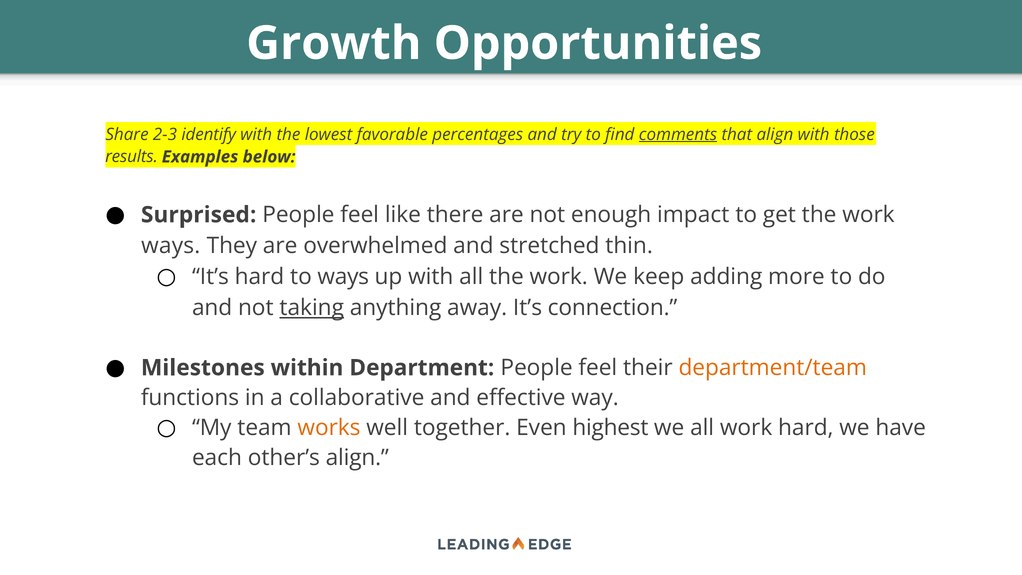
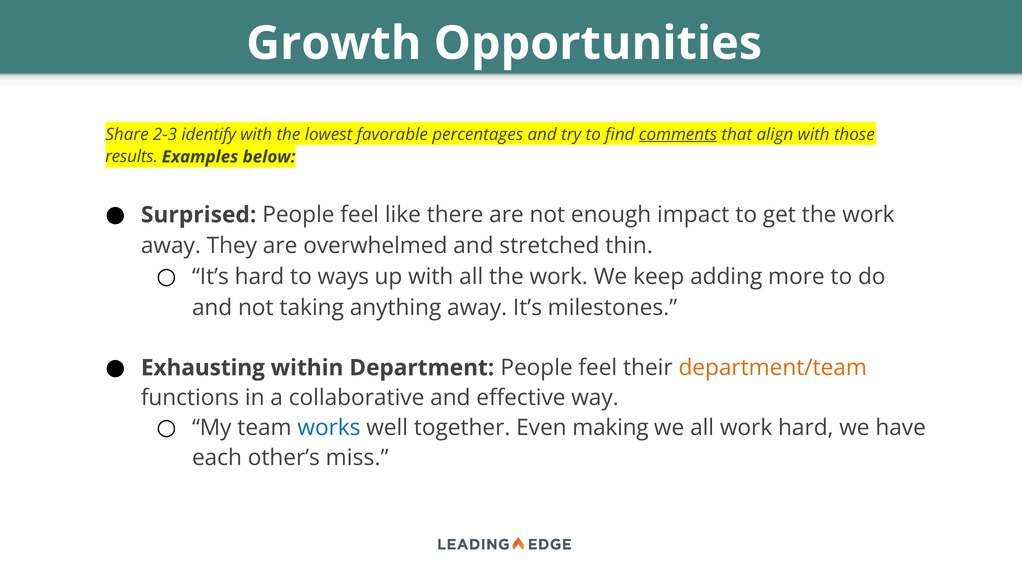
ways: ways -> away (171, 246)
taking underline: present -> none (312, 308)
connection: connection -> milestones (612, 308)
Milestones: Milestones -> Exhausting (203, 368)
works colour: orange -> blue (329, 428)
highest: highest -> making (610, 428)
other’s align: align -> miss (357, 458)
